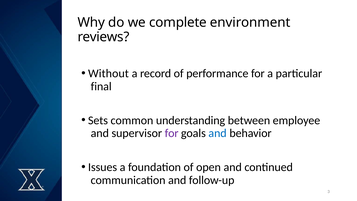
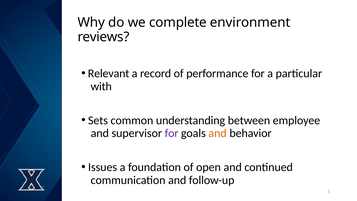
Without: Without -> Relevant (109, 73)
final: final -> with (101, 86)
and colour: blue -> orange (218, 133)
